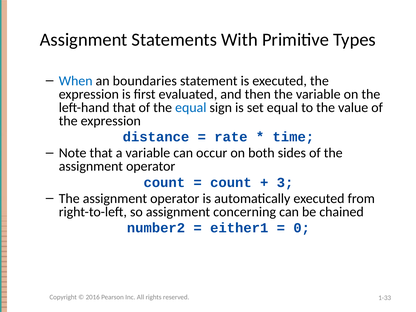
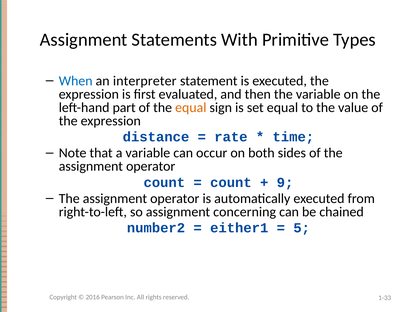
boundaries: boundaries -> interpreter (145, 81)
left-hand that: that -> part (124, 108)
equal colour: blue -> orange (191, 108)
3: 3 -> 9 (285, 182)
0: 0 -> 5 (302, 228)
